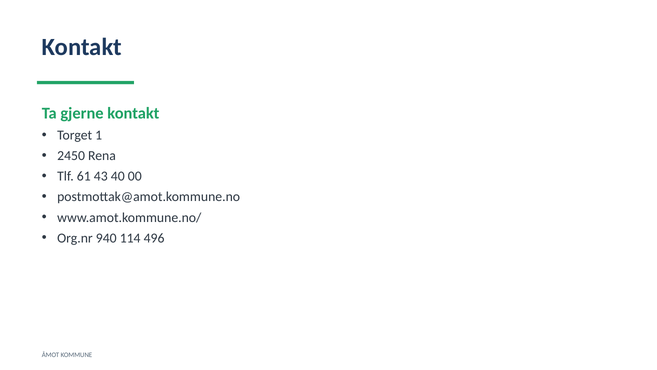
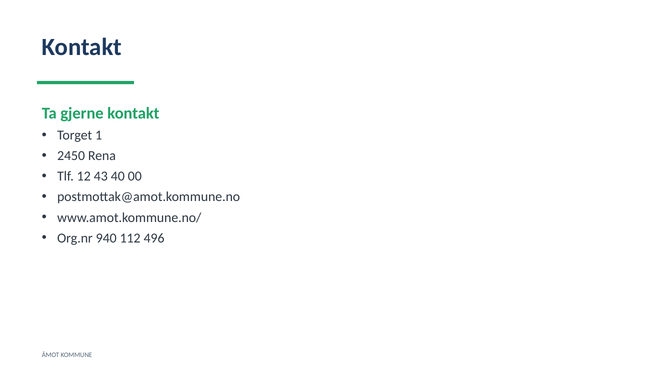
61: 61 -> 12 (84, 176)
114: 114 -> 112 (130, 238)
